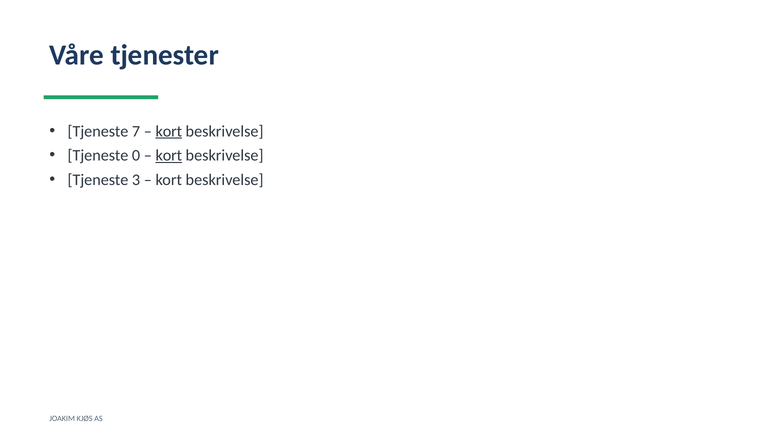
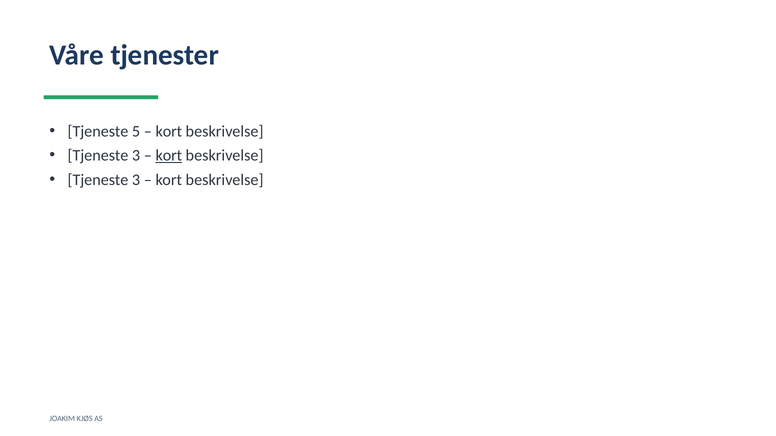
7: 7 -> 5 (136, 131)
kort underline: present -> none (169, 131)
0: 0 -> 3 (136, 156)
